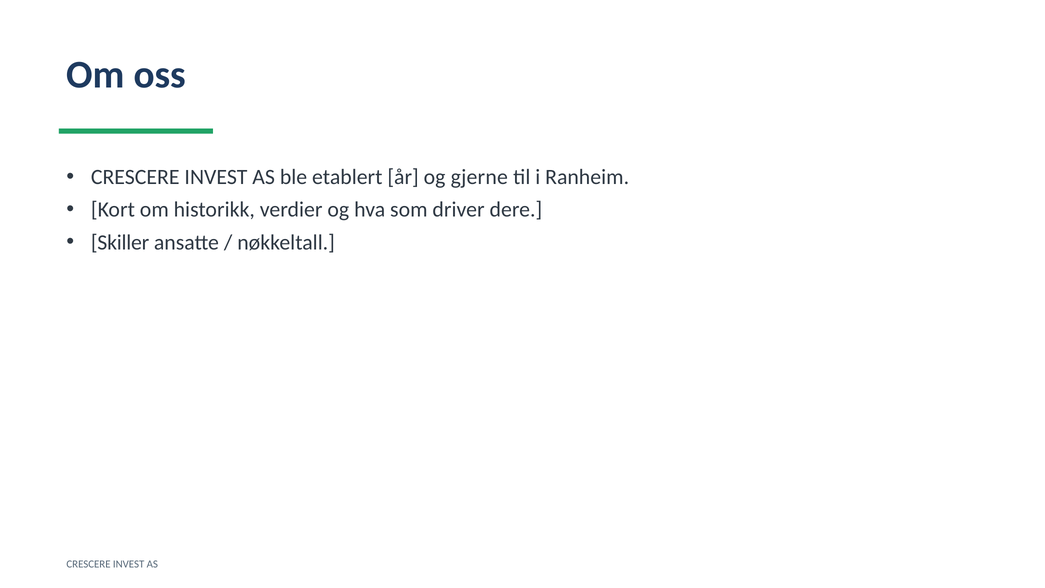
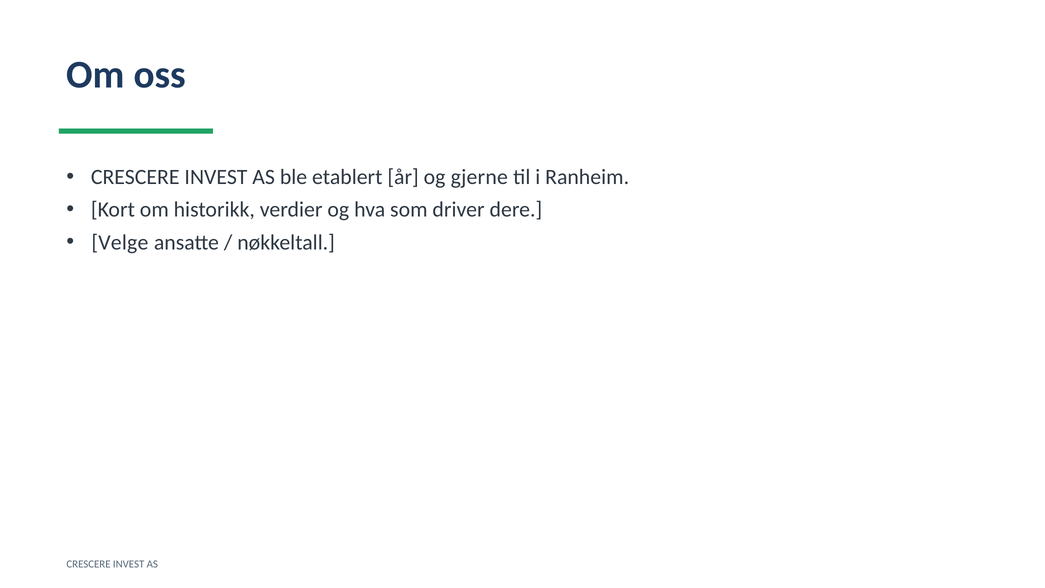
Skiller: Skiller -> Velge (120, 242)
